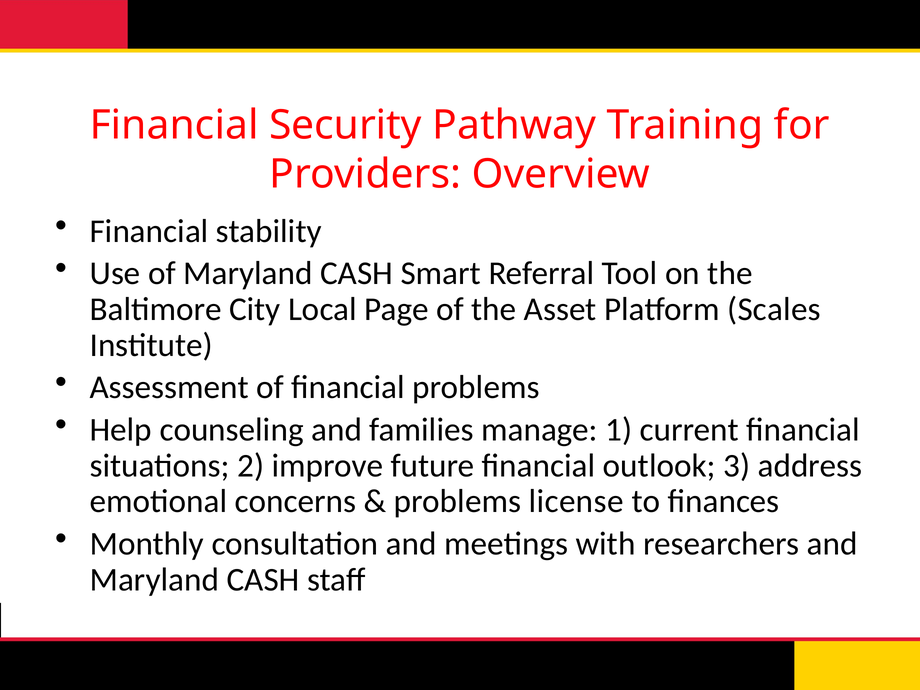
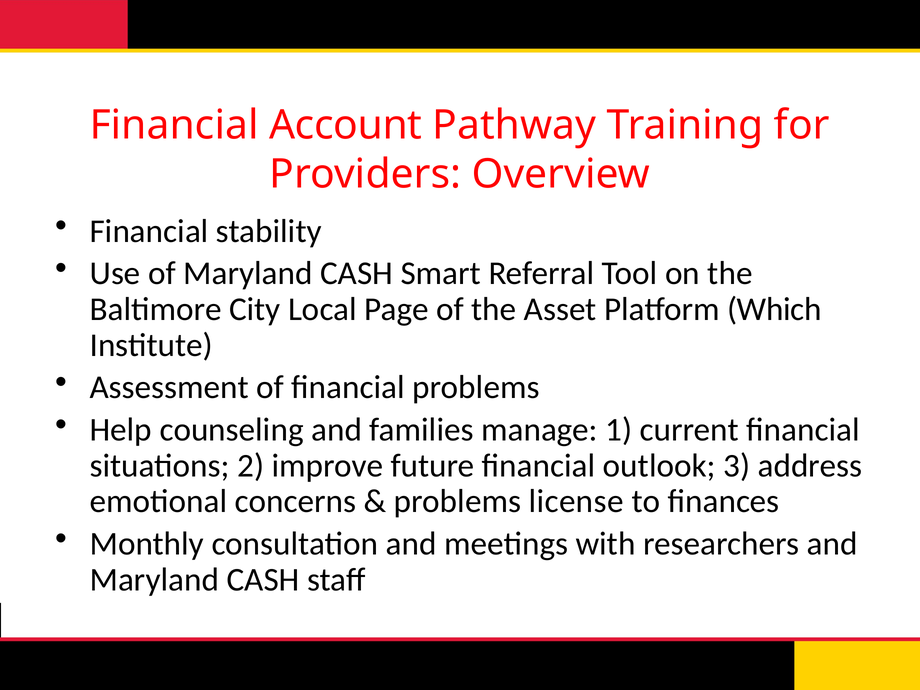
Security: Security -> Account (346, 125)
Scales: Scales -> Which (774, 309)
